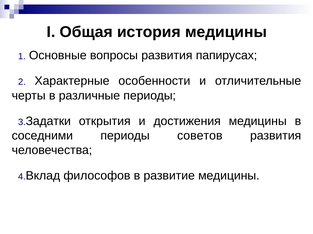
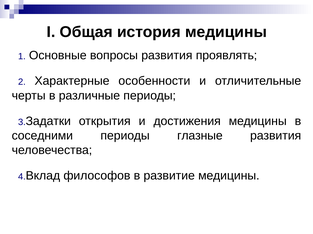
папирусах: папирусах -> проявлять (227, 56)
советов: советов -> глазные (200, 136)
